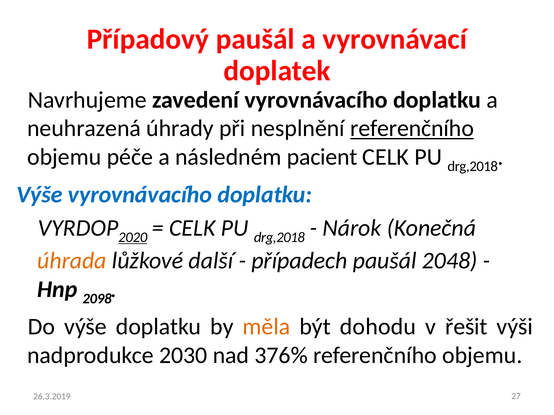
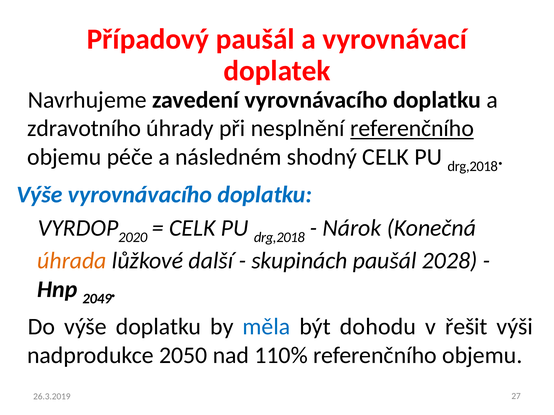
neuhrazená: neuhrazená -> zdravotního (84, 129)
pacient: pacient -> shodný (322, 157)
2020 underline: present -> none (133, 238)
případech: případech -> skupinách (299, 261)
2048: 2048 -> 2028 (450, 261)
2098: 2098 -> 2049 (97, 299)
měla colour: orange -> blue (266, 327)
2030: 2030 -> 2050 (183, 356)
376%: 376% -> 110% (281, 356)
